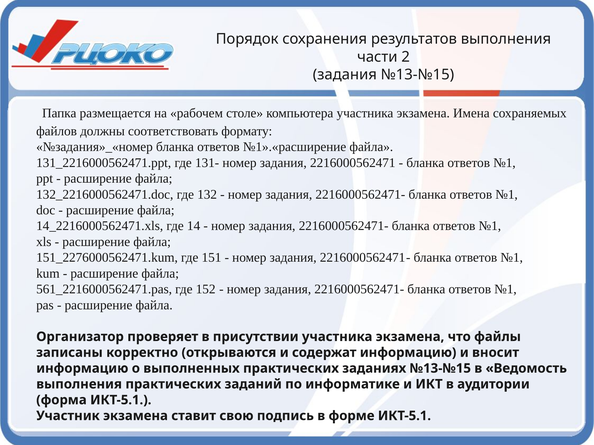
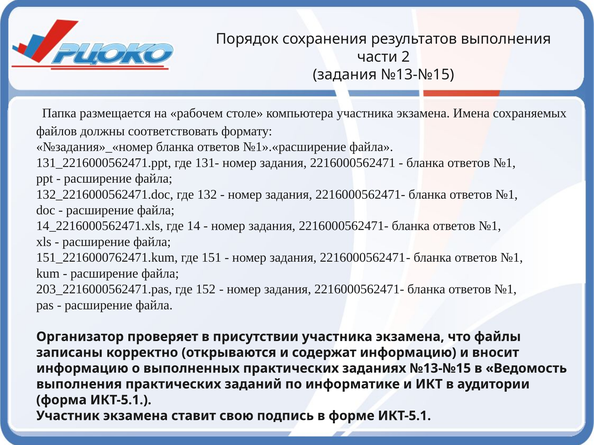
151_2276000562471.kum: 151_2276000562471.kum -> 151_2216000762471.kum (107, 258)
561_2216000562471.pas: 561_2216000562471.pas -> 203_2216000562471.pas (104, 290)
